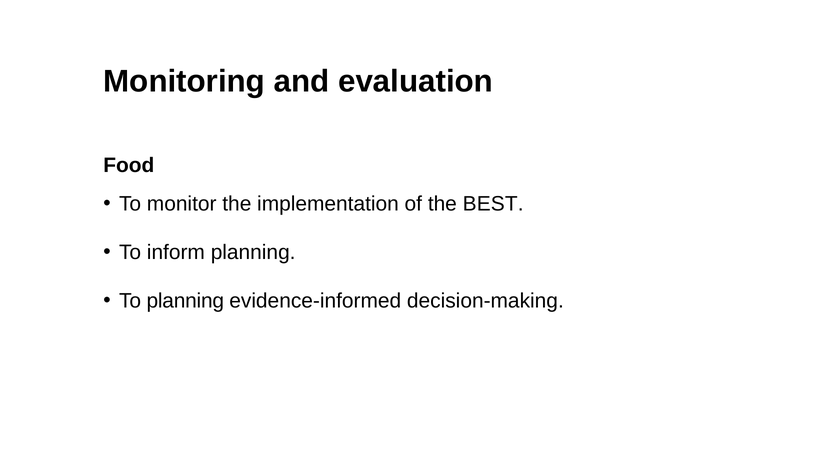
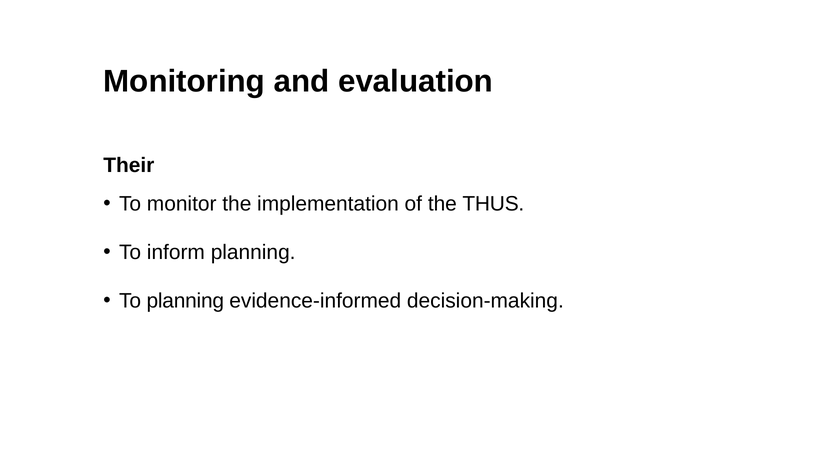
Food: Food -> Their (129, 165)
BEST: BEST -> THUS (493, 204)
